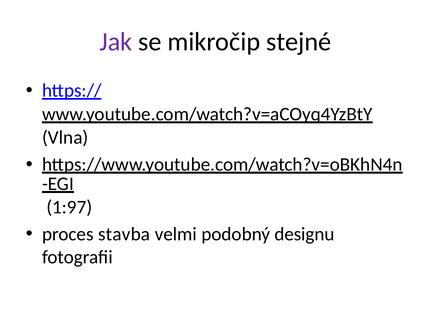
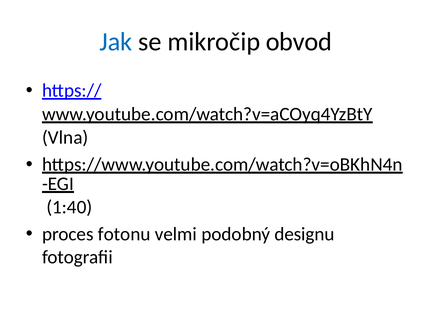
Jak colour: purple -> blue (116, 42)
stejné: stejné -> obvod (299, 42)
1:97: 1:97 -> 1:40 (69, 207)
stavba: stavba -> fotonu (124, 234)
